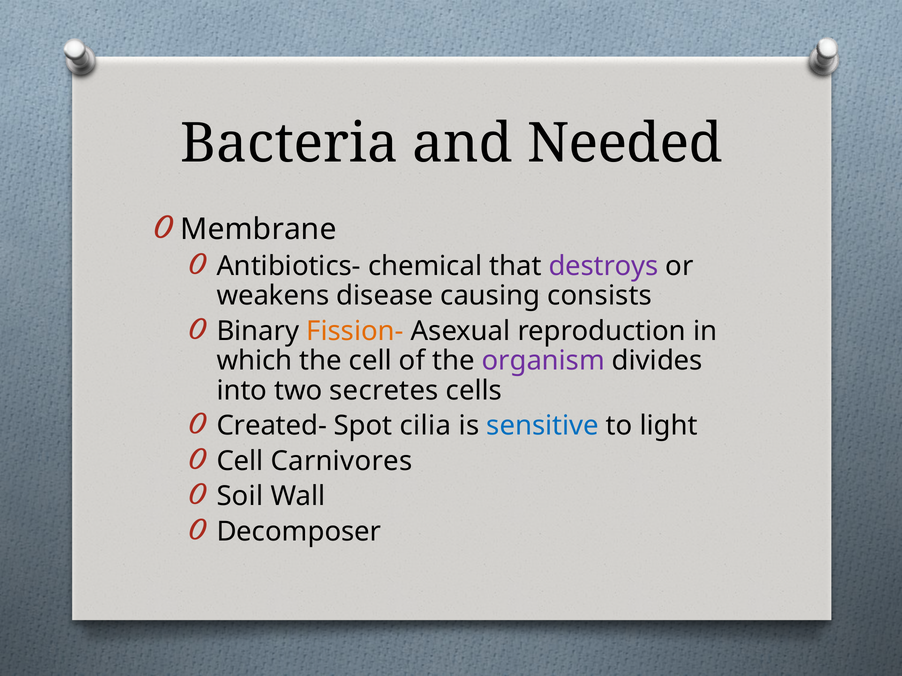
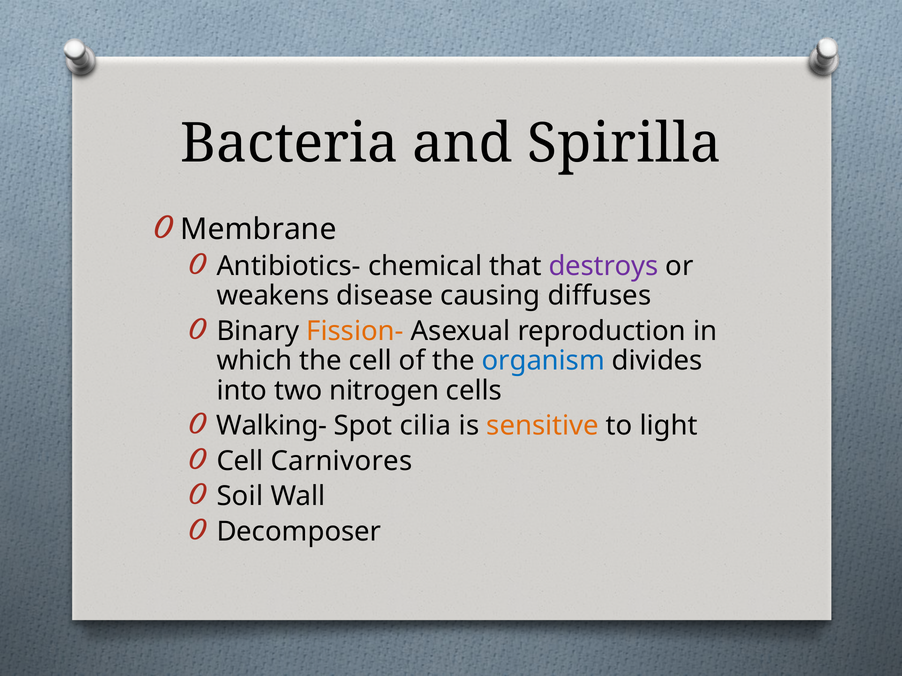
Needed: Needed -> Spirilla (624, 144)
consists: consists -> diffuses (600, 296)
organism colour: purple -> blue (543, 361)
secretes: secretes -> nitrogen (384, 391)
Created-: Created- -> Walking- (272, 426)
sensitive colour: blue -> orange (543, 426)
